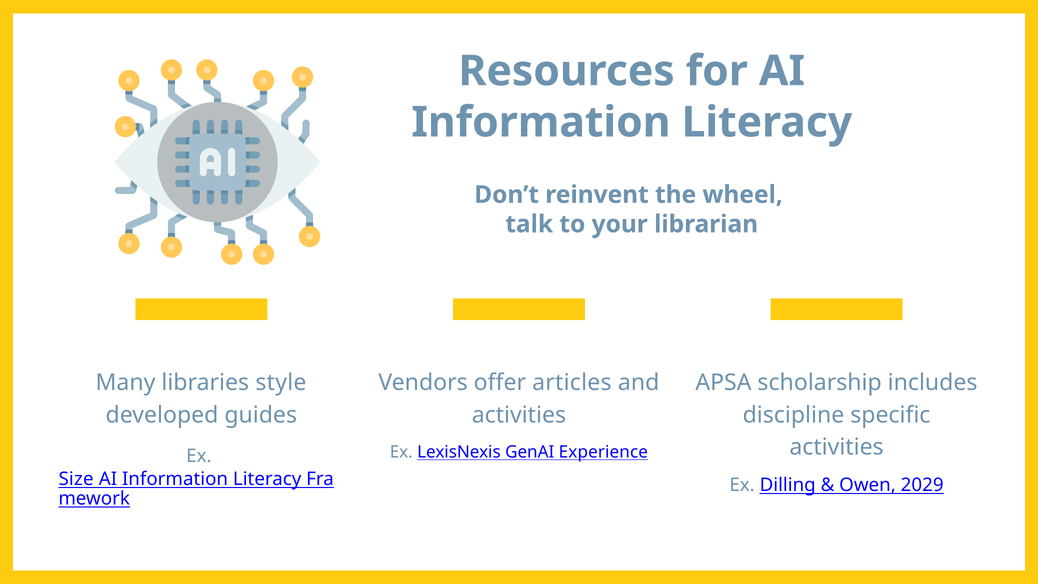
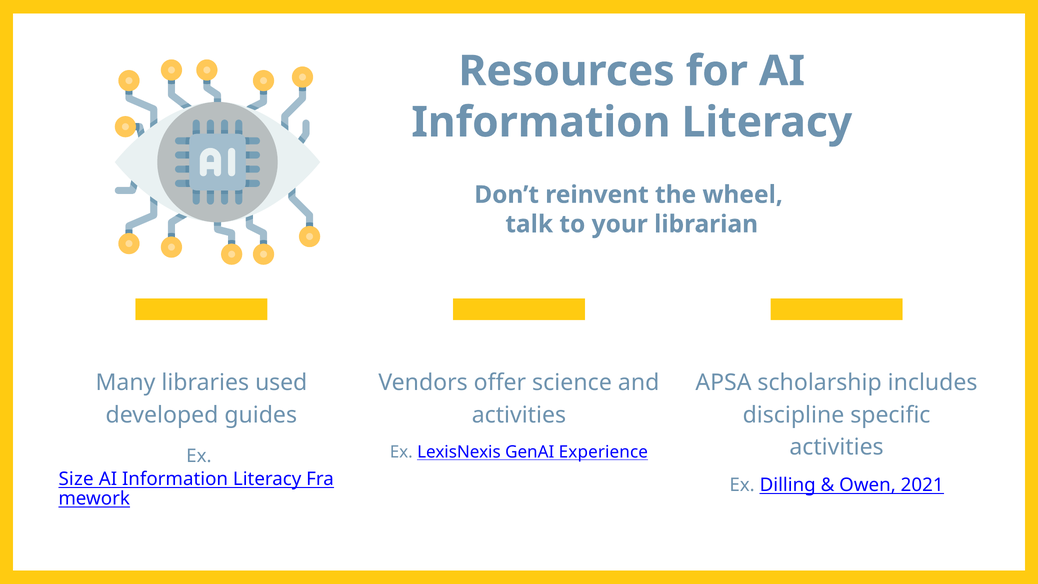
style: style -> used (281, 383)
articles: articles -> science (572, 383)
2029: 2029 -> 2021 (922, 485)
